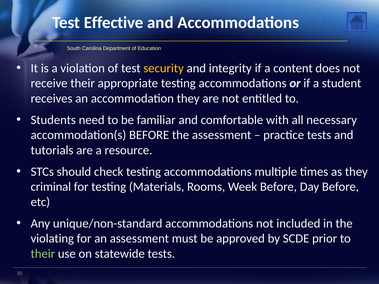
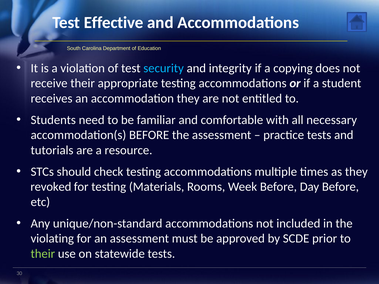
security colour: yellow -> light blue (164, 68)
content: content -> copying (293, 68)
criminal: criminal -> revoked (51, 187)
